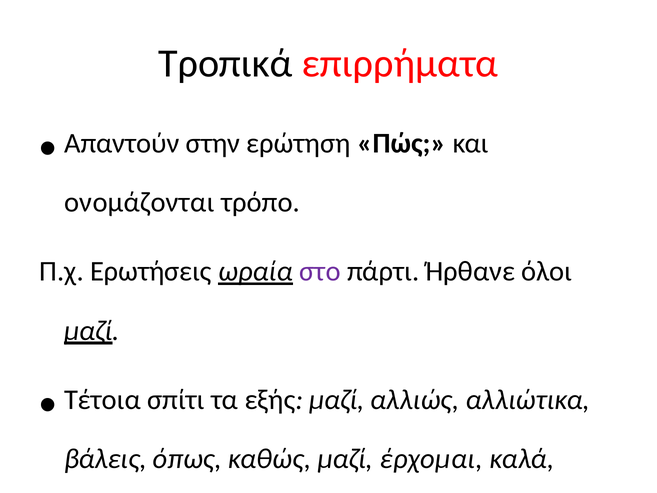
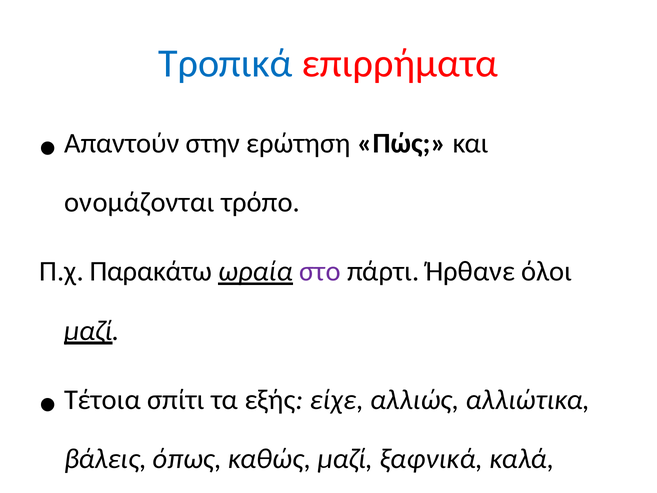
Τροπικά colour: black -> blue (226, 64)
Ερωτήσεις: Ερωτήσεις -> Παρακάτω (151, 271)
εξής μαζί: μαζί -> είχε (337, 400)
μαζί έρχομαι: έρχομαι -> ξαφνικά (431, 459)
